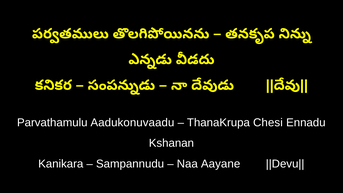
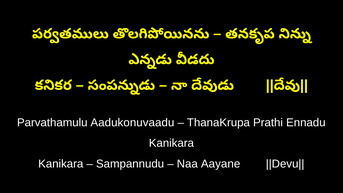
Chesi: Chesi -> Prathi (268, 123)
Kshanan: Kshanan -> Kanikara (171, 143)
